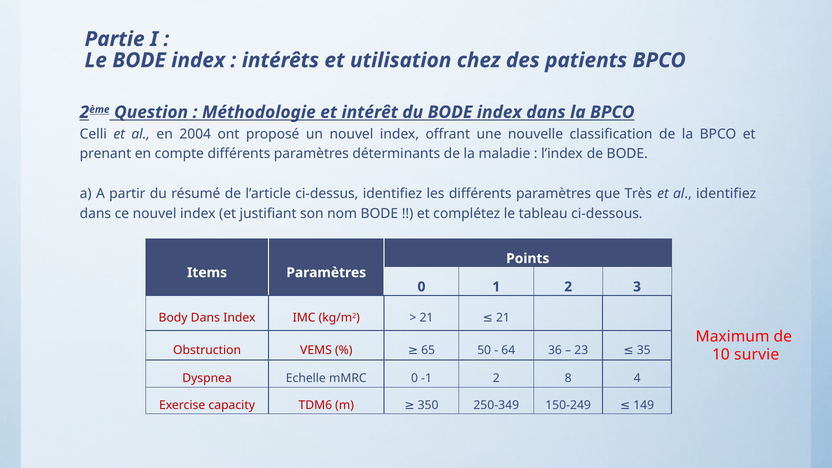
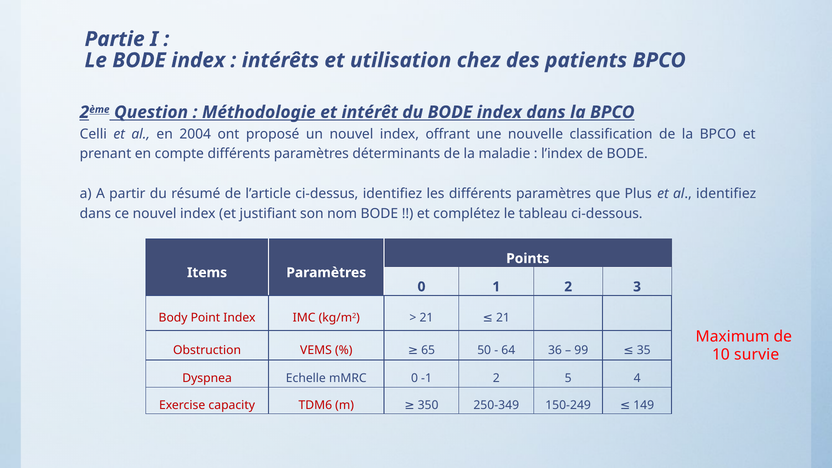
Très: Très -> Plus (638, 194)
Body Dans: Dans -> Point (205, 318)
23: 23 -> 99 (581, 350)
8: 8 -> 5 (568, 379)
